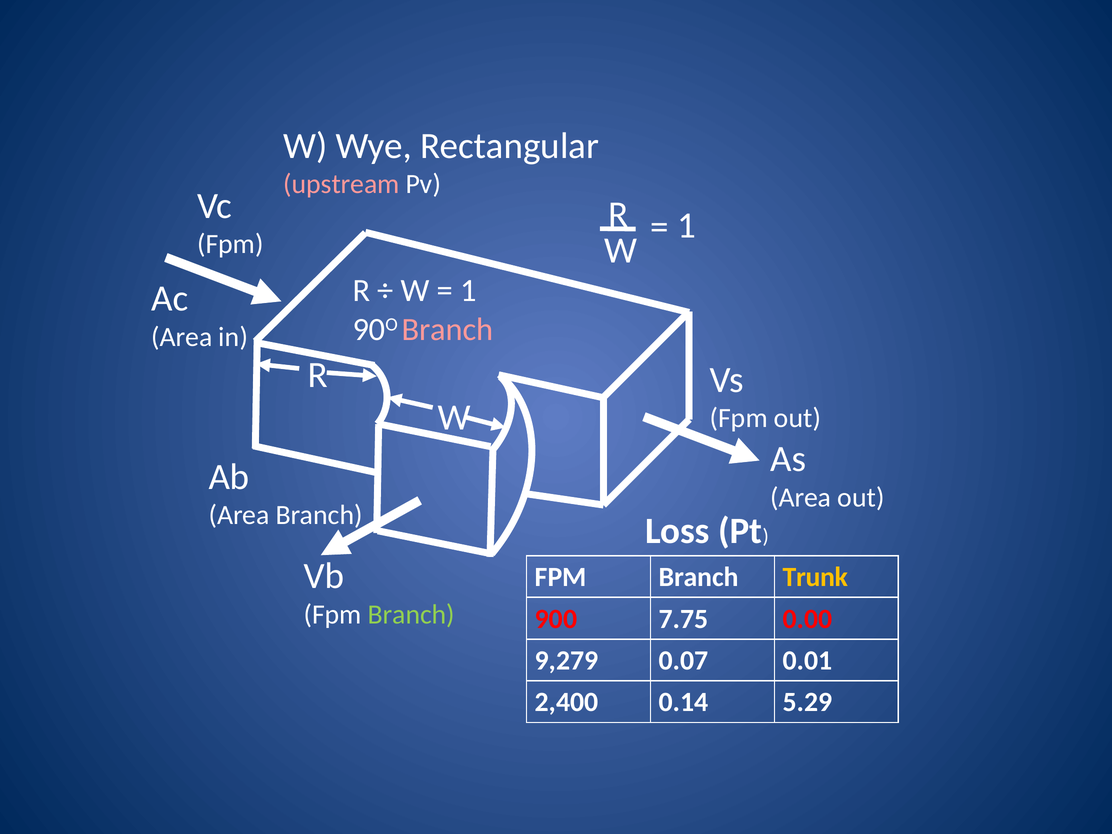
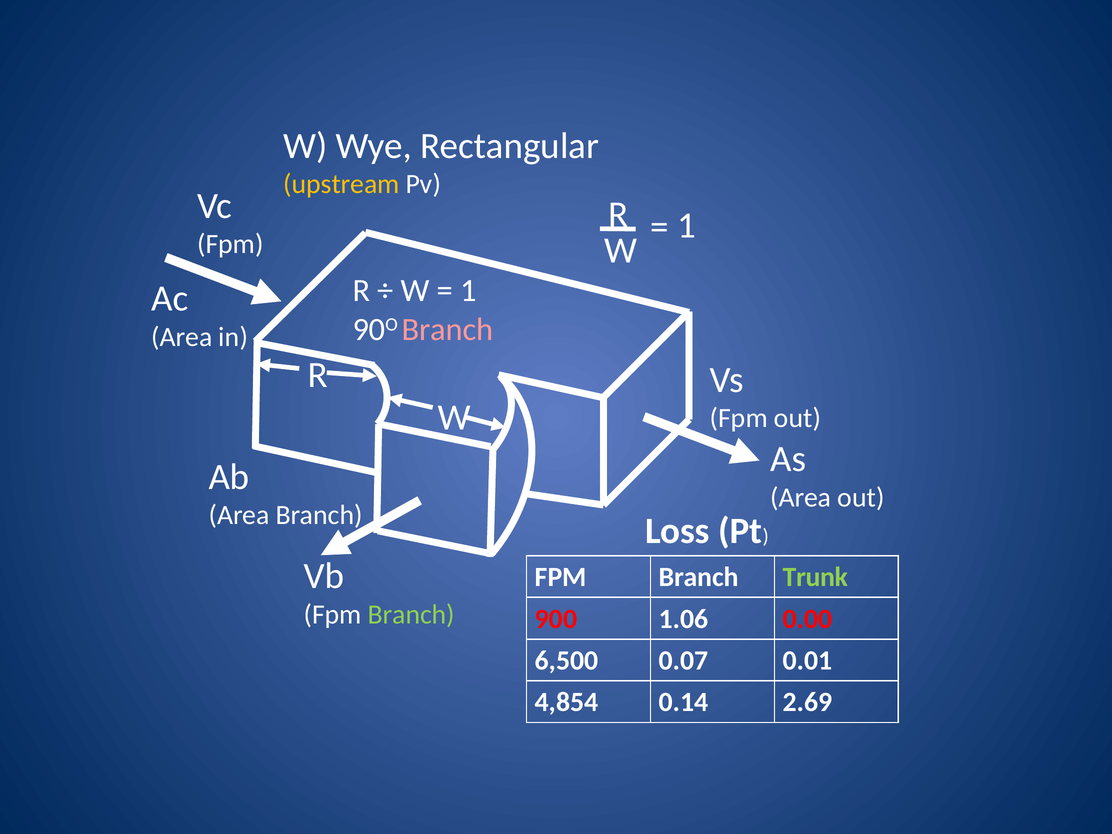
upstream colour: pink -> yellow (341, 184)
Trunk colour: yellow -> light green (815, 577)
7.75: 7.75 -> 1.06 (684, 619)
9,279: 9,279 -> 6,500 (567, 661)
2,400: 2,400 -> 4,854 (567, 702)
5.29: 5.29 -> 2.69 (808, 702)
